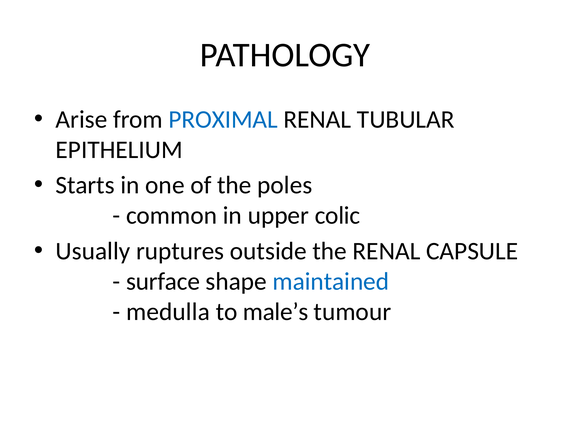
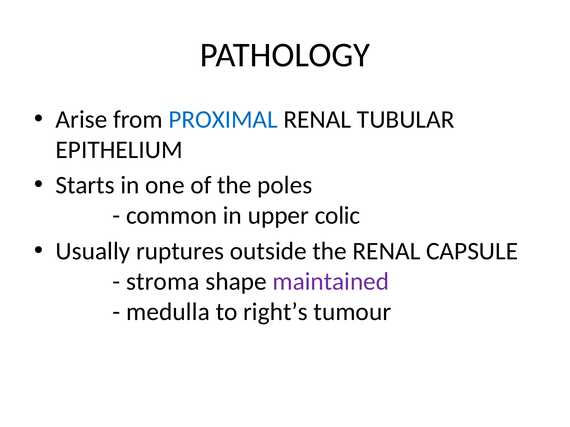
surface: surface -> stroma (163, 282)
maintained colour: blue -> purple (331, 282)
male’s: male’s -> right’s (275, 312)
